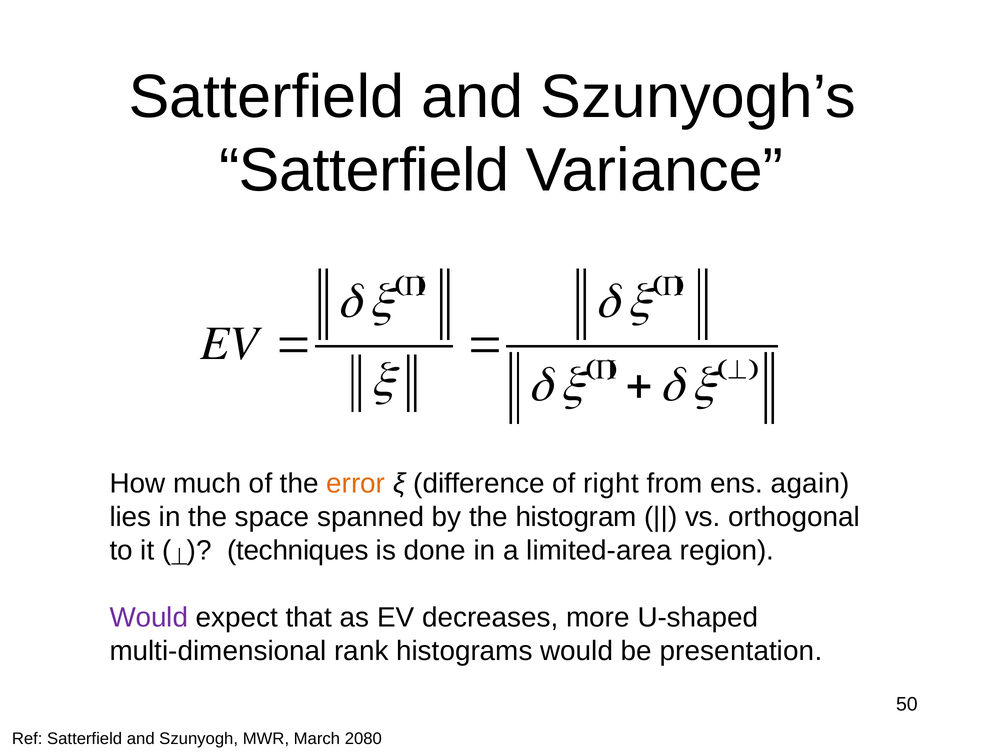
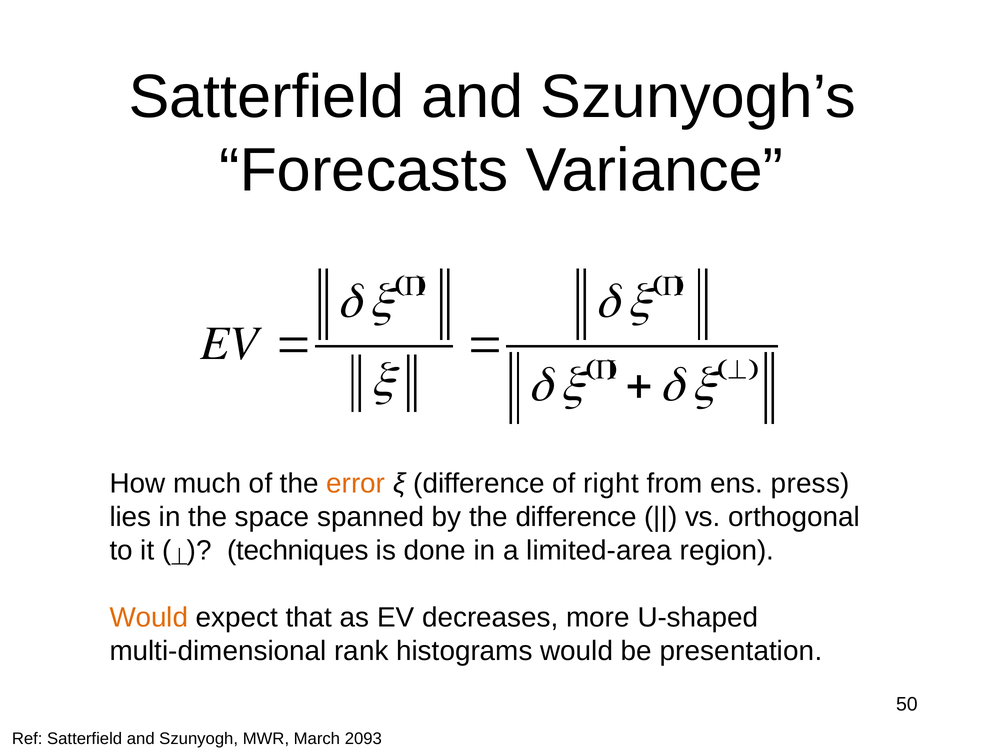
Satterfield: Satterfield -> Forecasts (364, 171)
again: again -> press (810, 483)
the histogram: histogram -> difference (576, 517)
Would colour: purple -> orange (149, 617)
2080: 2080 -> 2093 (363, 738)
